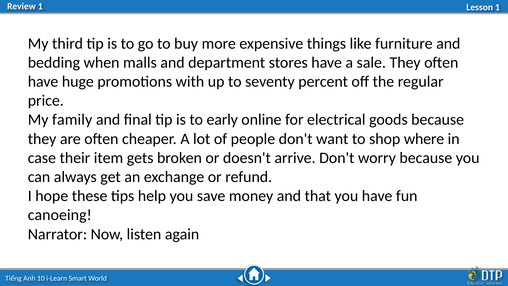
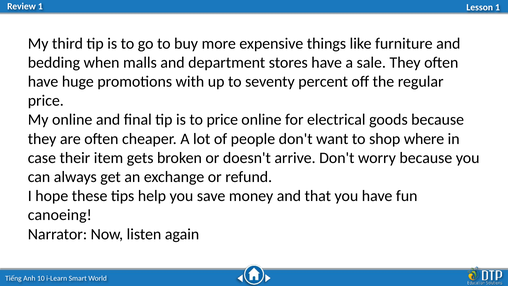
My family: family -> online (72, 120)
to early: early -> price (222, 120)
